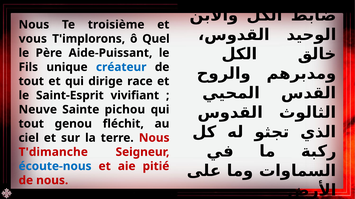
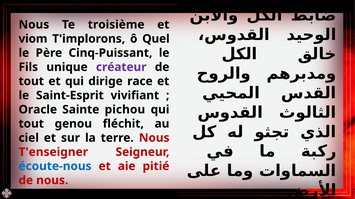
vous: vous -> viom (33, 39)
Aide-Puissant: Aide-Puissant -> Cinq-Puissant (110, 53)
créateur colour: blue -> purple (121, 67)
Neuve: Neuve -> Oracle (38, 110)
T'dimanche: T'dimanche -> T'enseigner (53, 153)
